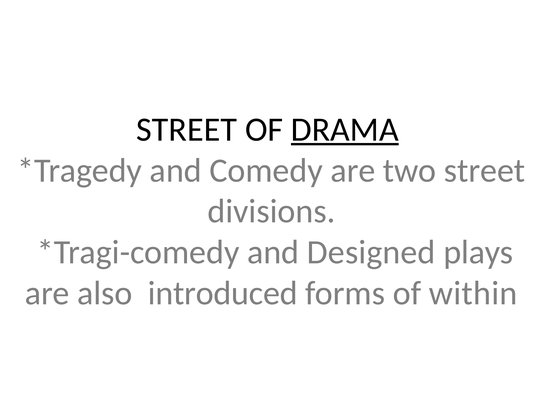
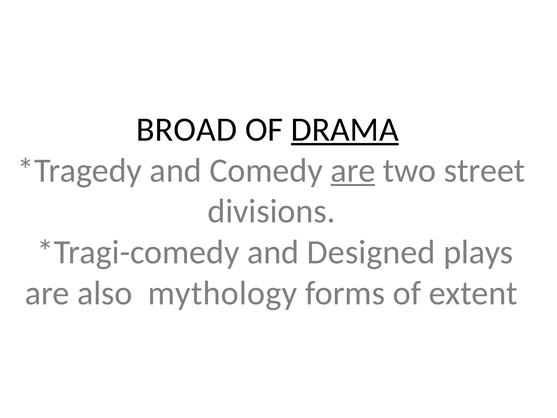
STREET: STREET -> BROAD (187, 129)
are underline: none -> present (353, 170)
introduced: introduced -> mythology (223, 293)
within: within -> extent (473, 293)
